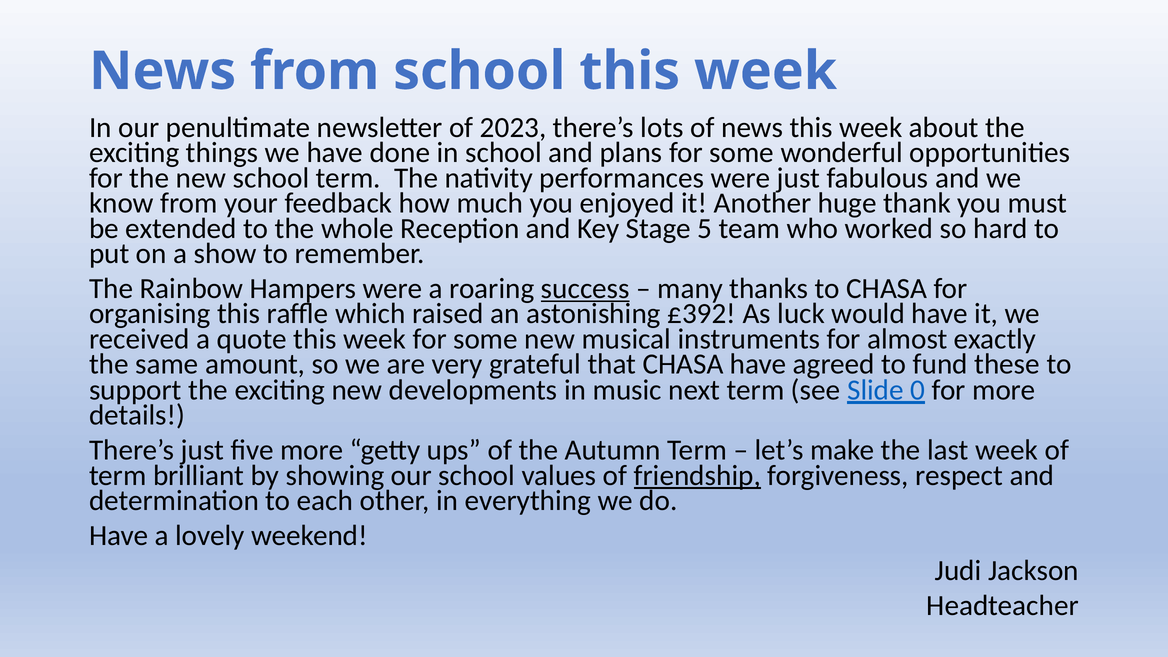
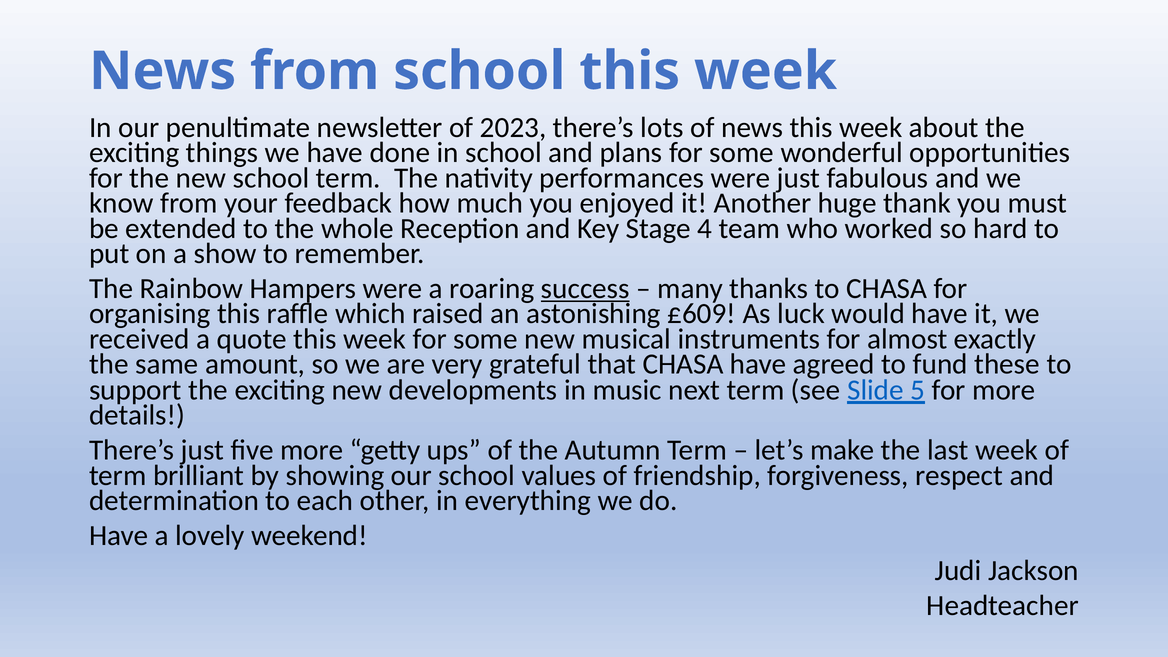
5: 5 -> 4 (705, 228)
£392: £392 -> £609 (702, 314)
0: 0 -> 5 (918, 390)
friendship underline: present -> none (697, 475)
